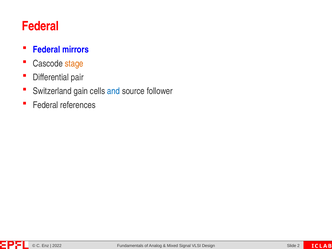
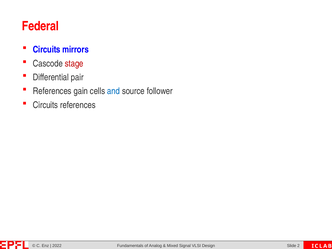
Federal: Federal -> Circuits (47, 50)
stage colour: orange -> red (74, 63)
Switzerland: Switzerland -> References (52, 91)
Federal: Federal -> Circuits (45, 105)
